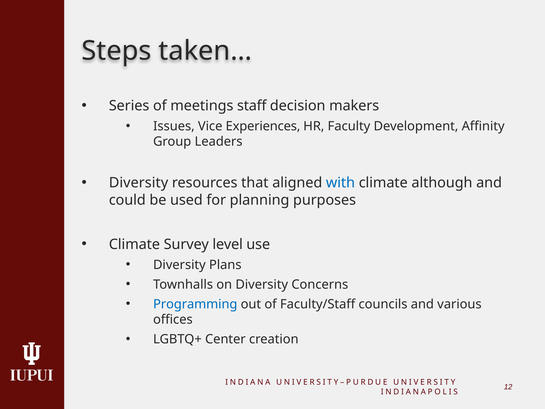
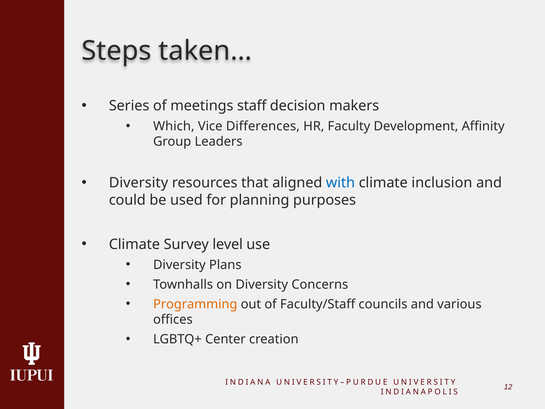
Issues: Issues -> Which (174, 126)
Experiences: Experiences -> Differences (263, 126)
although: although -> inclusion (442, 183)
Programming colour: blue -> orange (195, 304)
